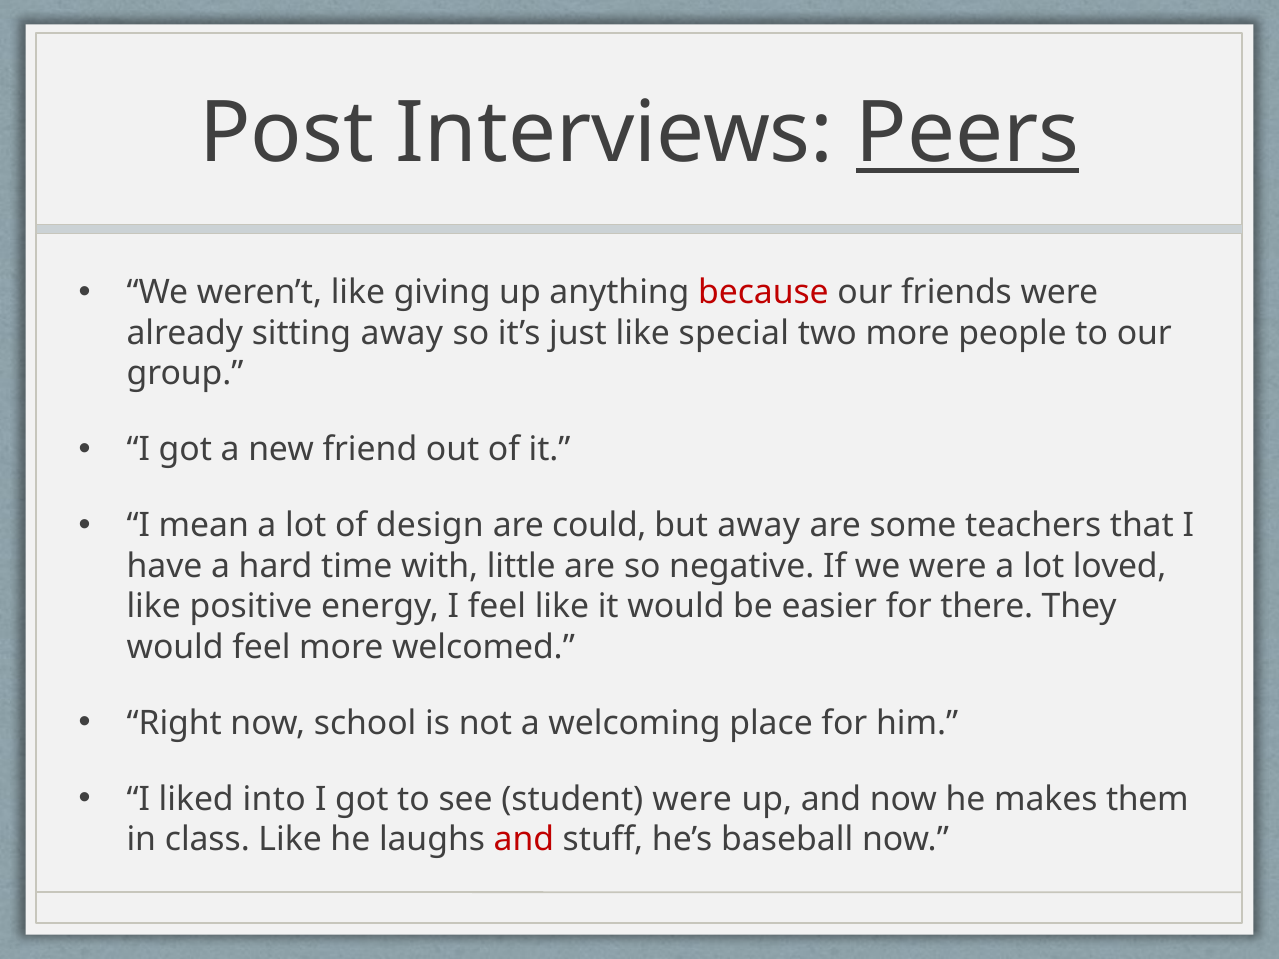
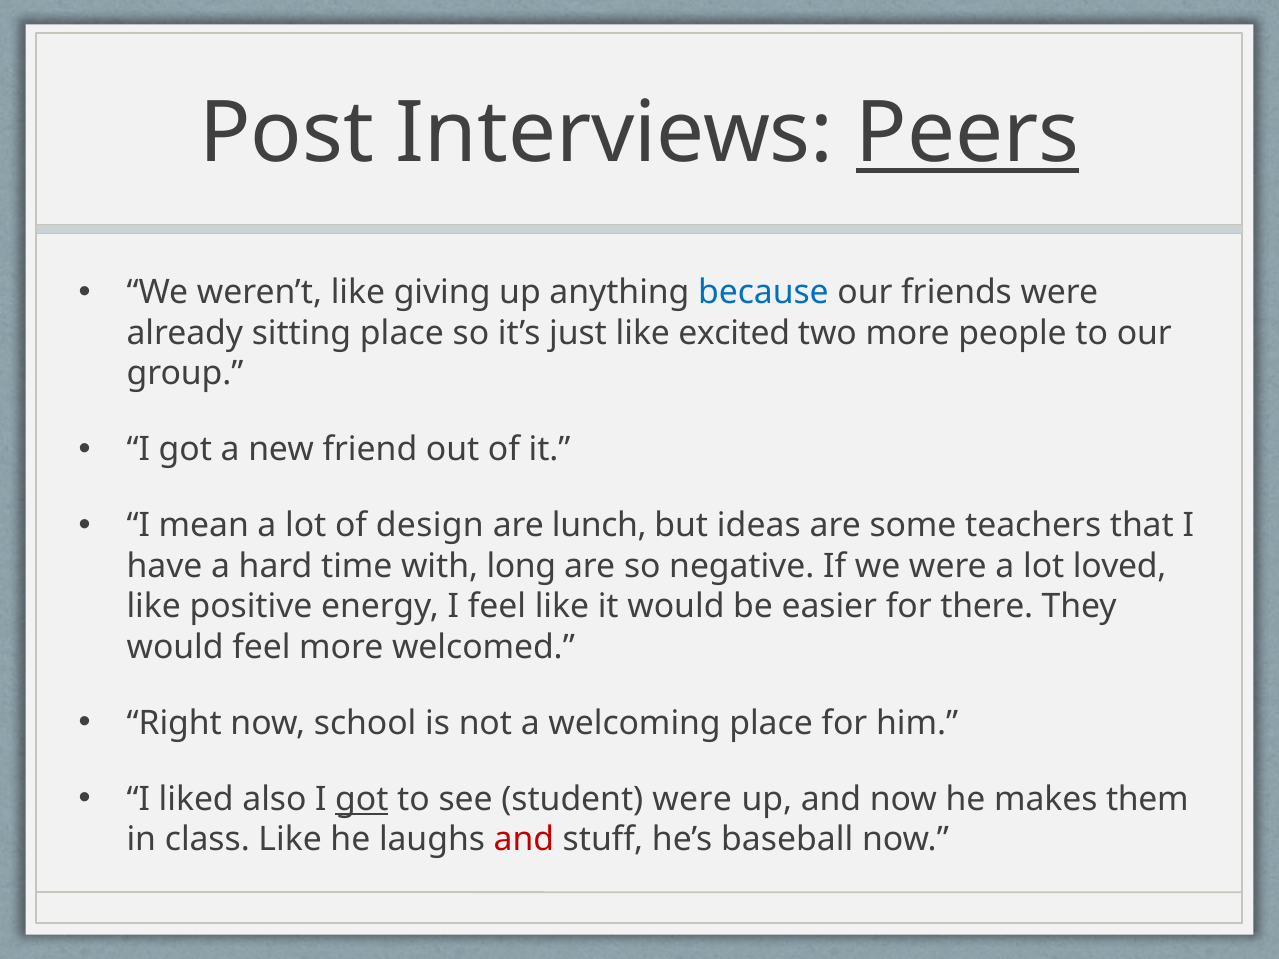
because colour: red -> blue (763, 293)
sitting away: away -> place (402, 333)
special: special -> excited (734, 333)
could: could -> lunch (599, 526)
but away: away -> ideas (759, 526)
little: little -> long (521, 566)
into: into -> also (274, 799)
got underline: none -> present (362, 799)
